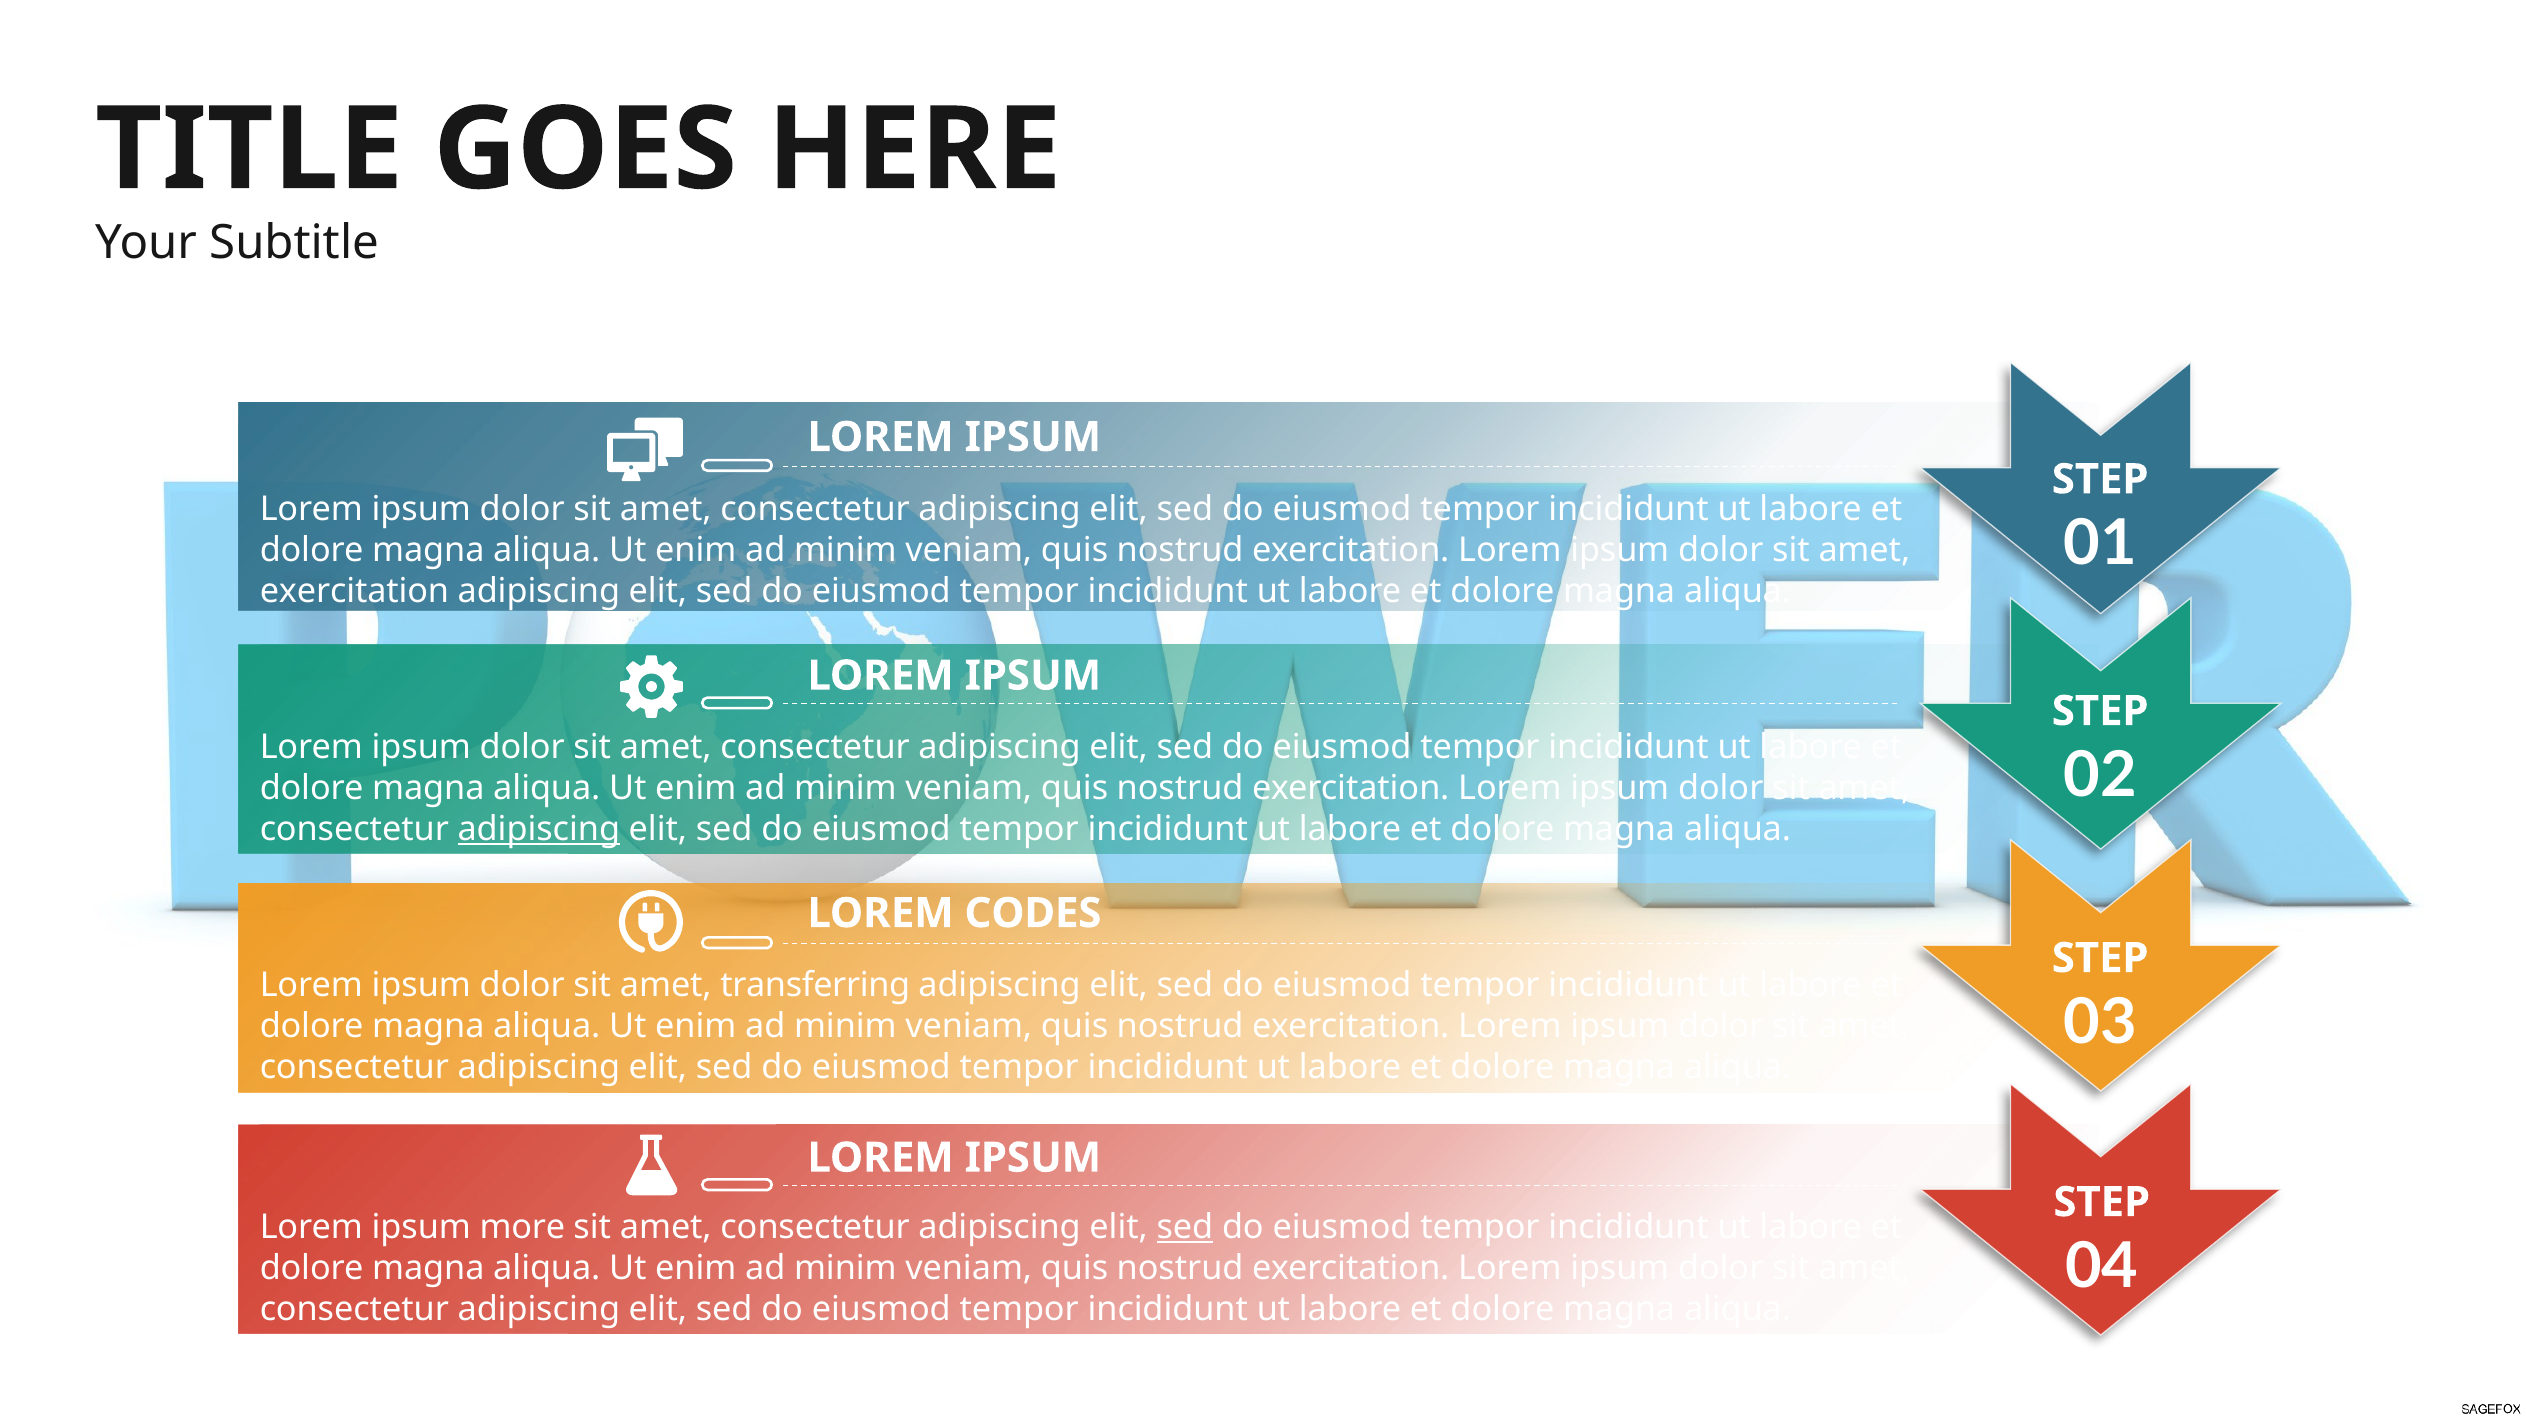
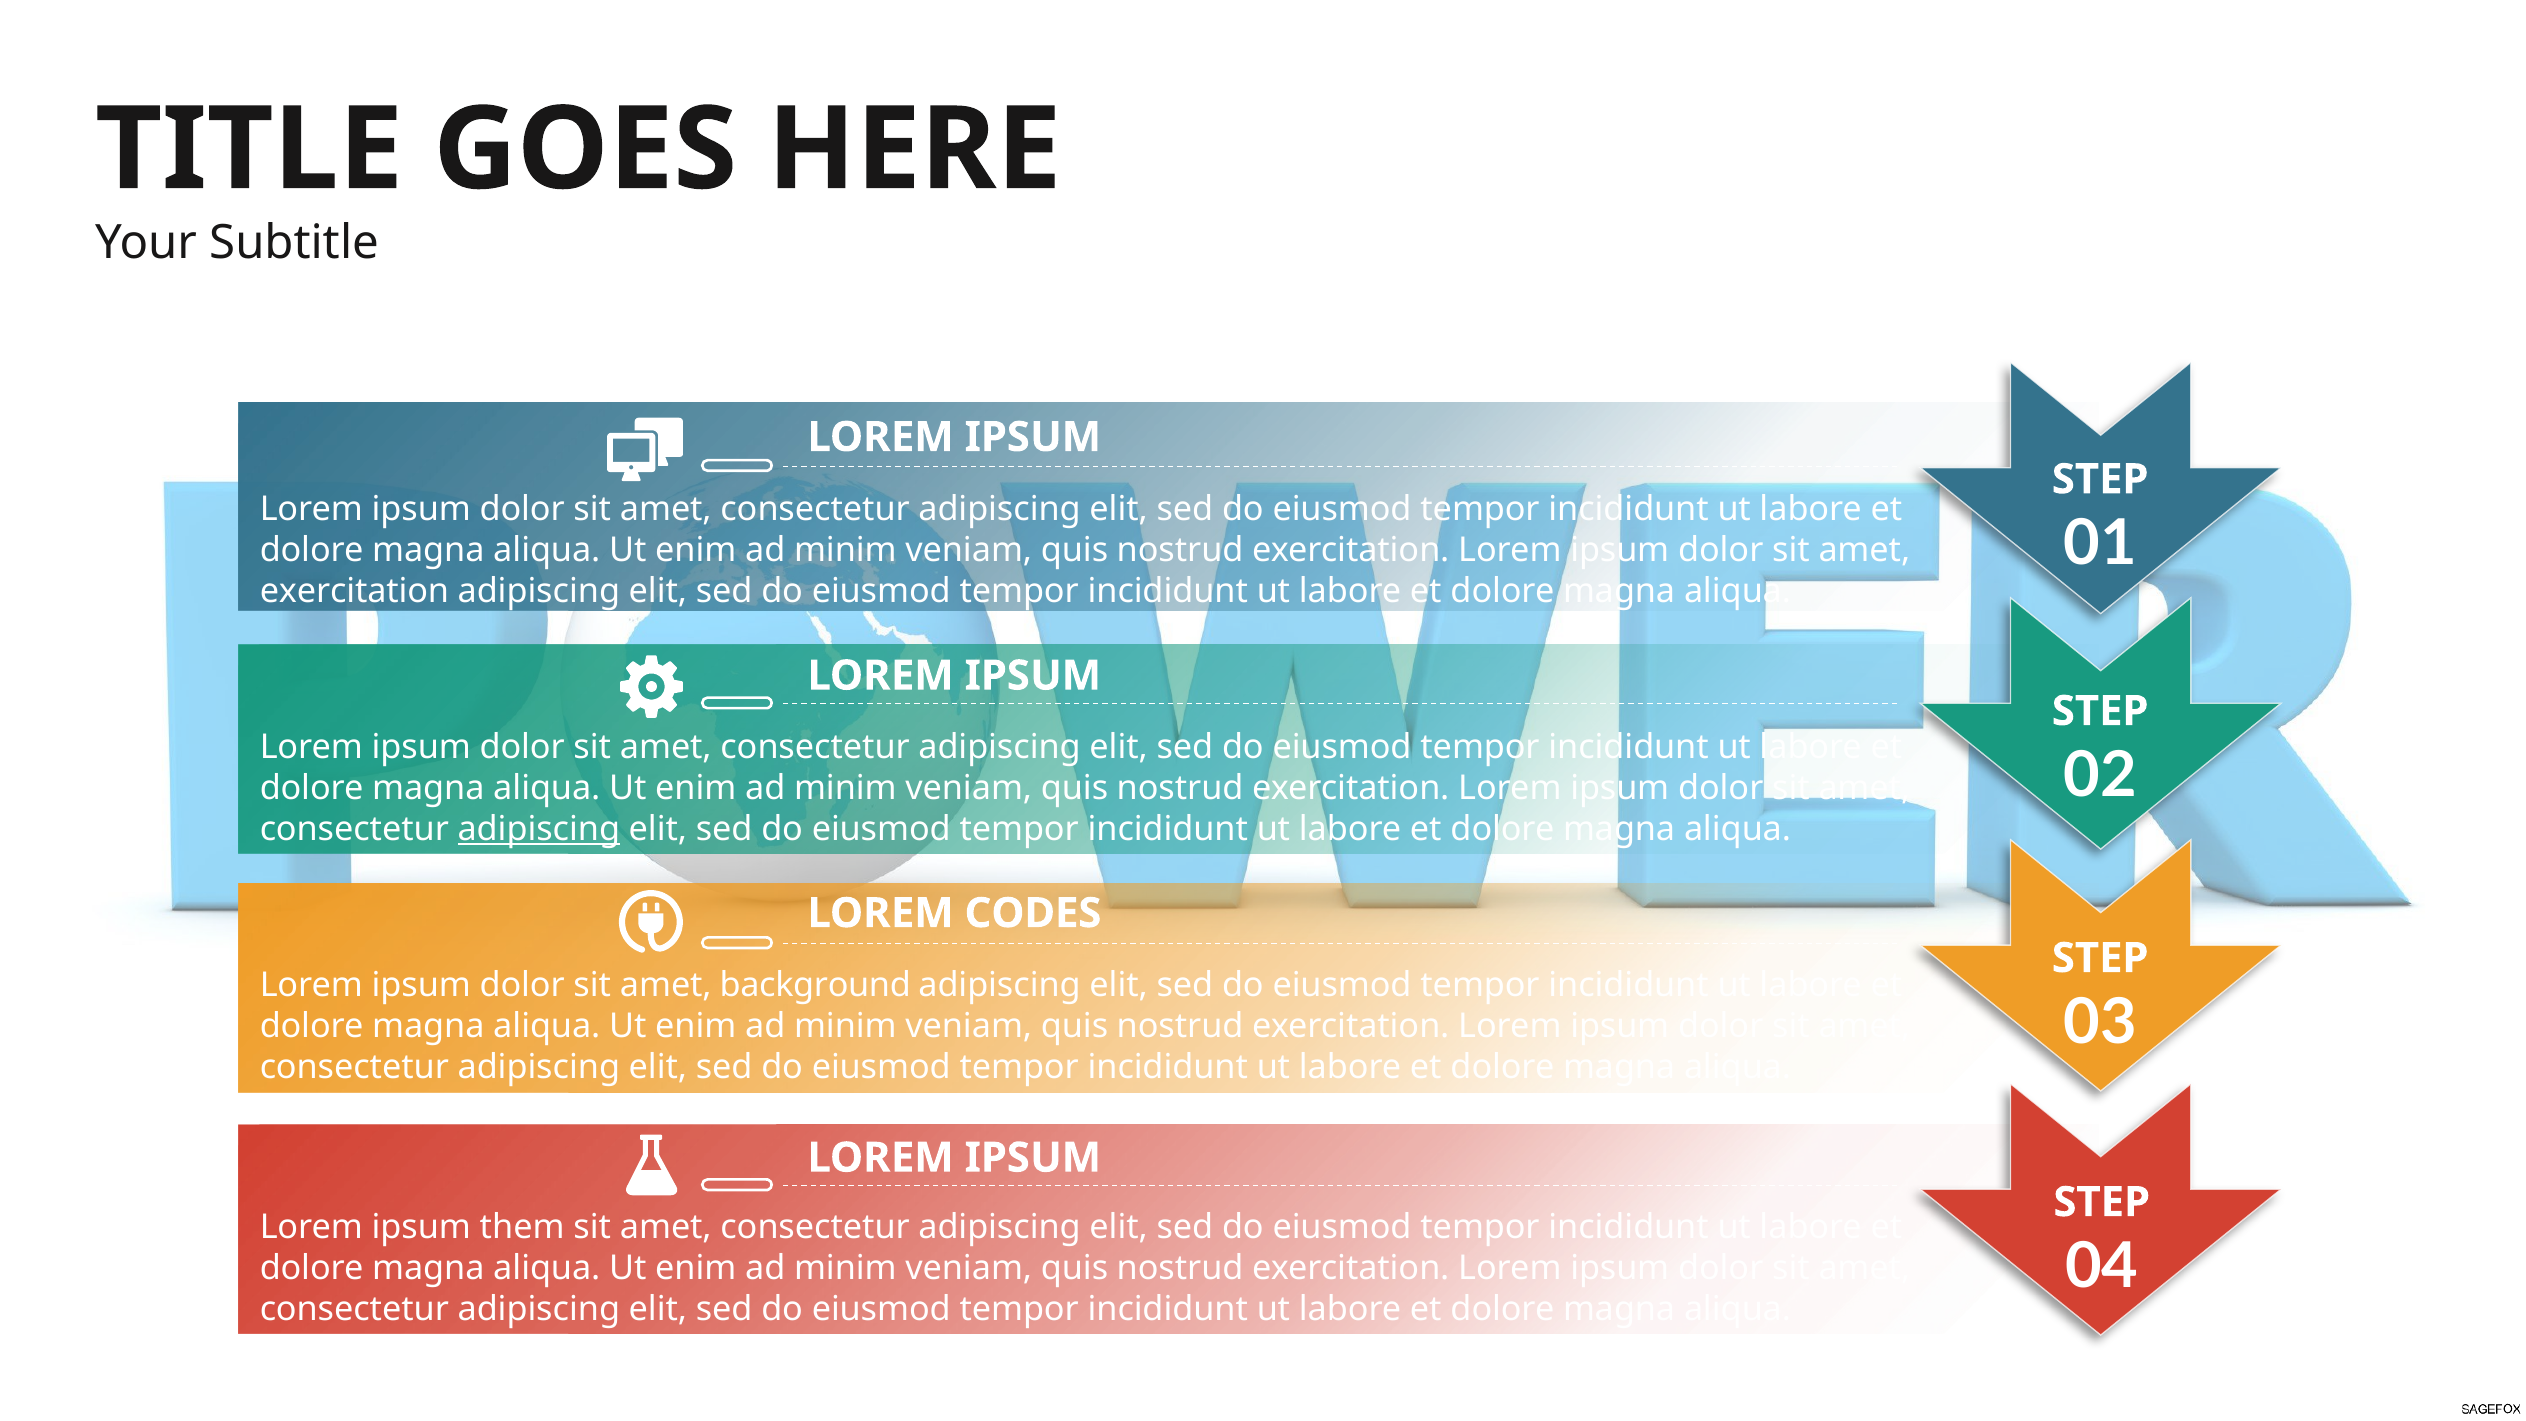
transferring: transferring -> background (815, 985)
more: more -> them (522, 1227)
sed underline: present -> none (1185, 1227)
